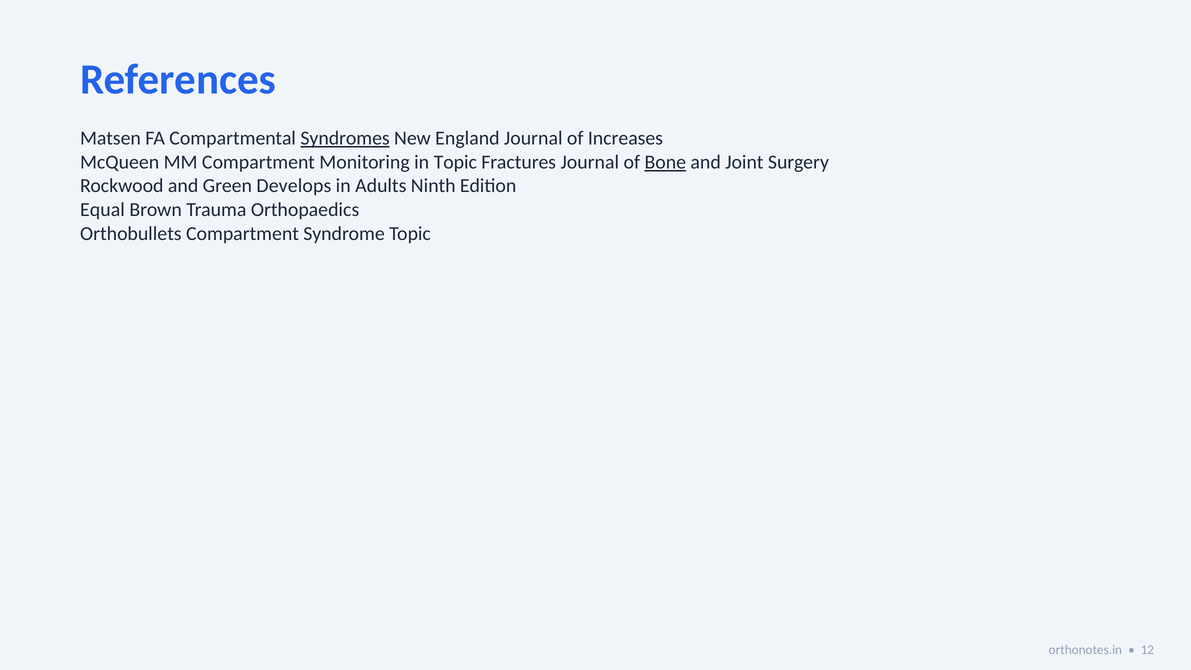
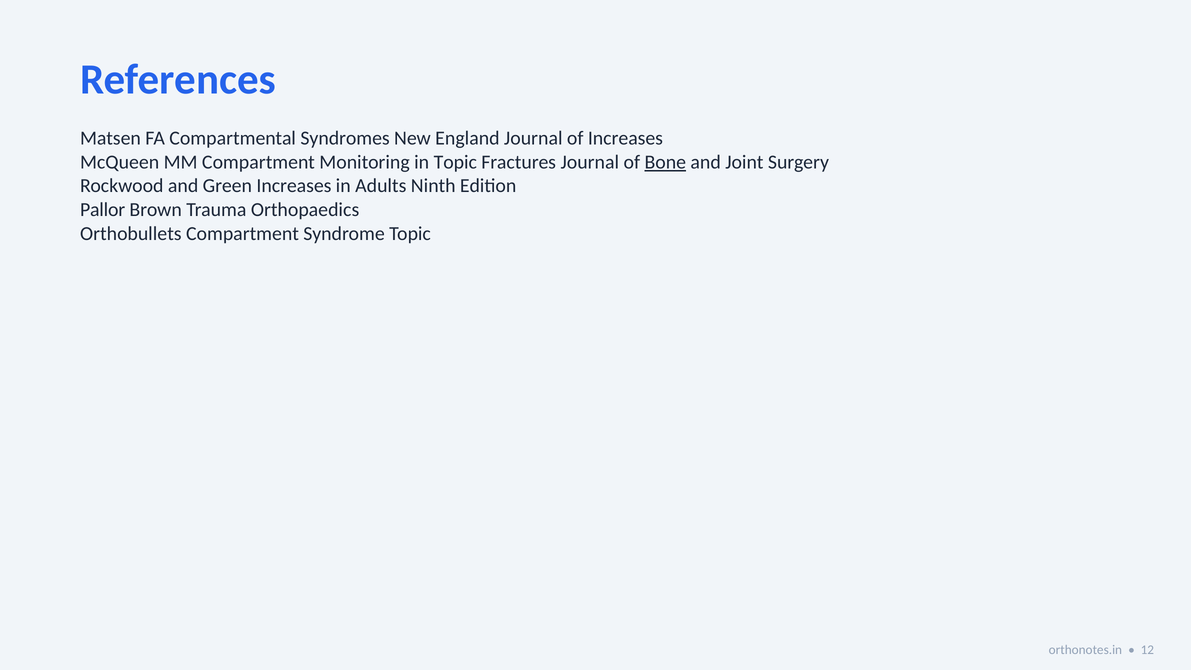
Syndromes underline: present -> none (345, 138)
Green Develops: Develops -> Increases (294, 186)
Equal: Equal -> Pallor (103, 210)
